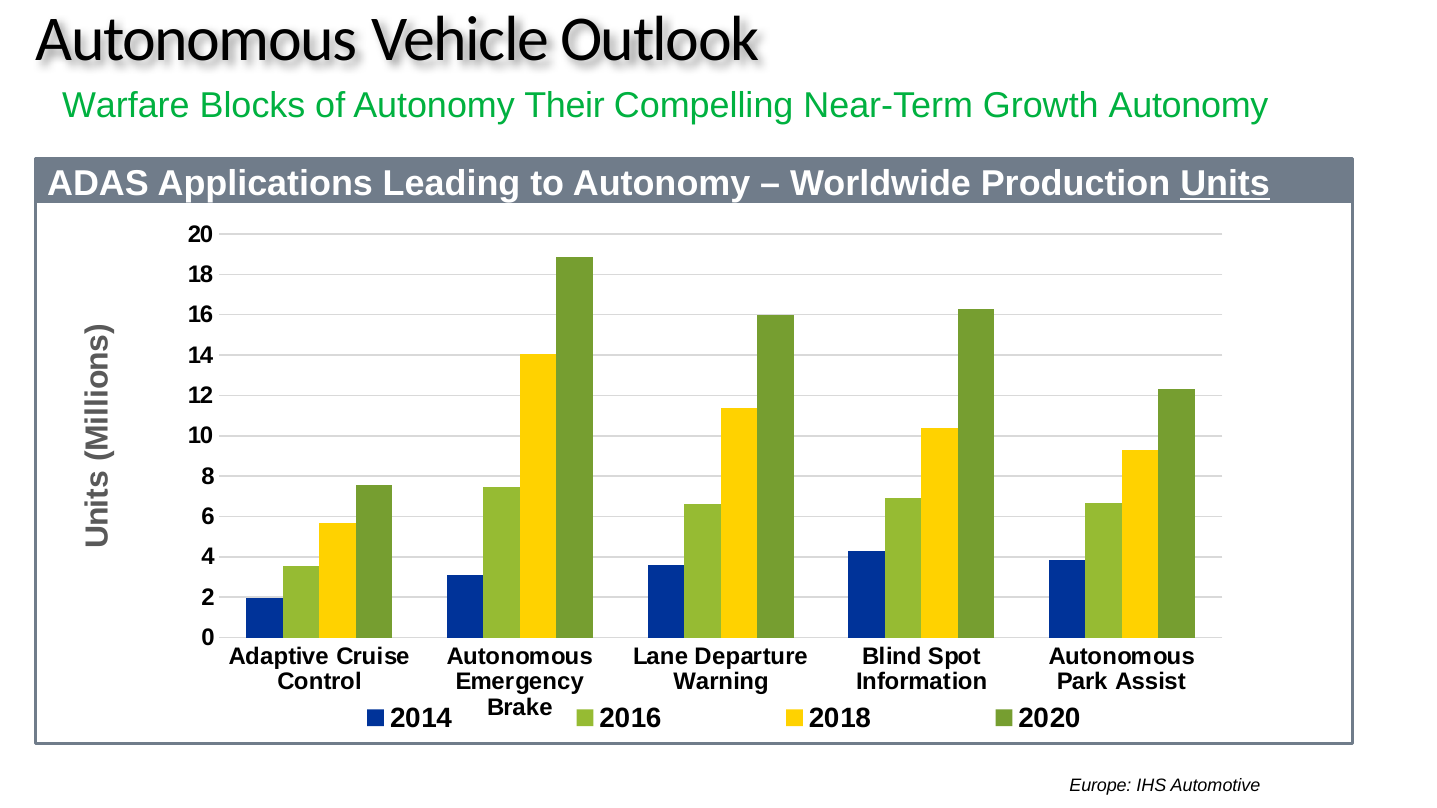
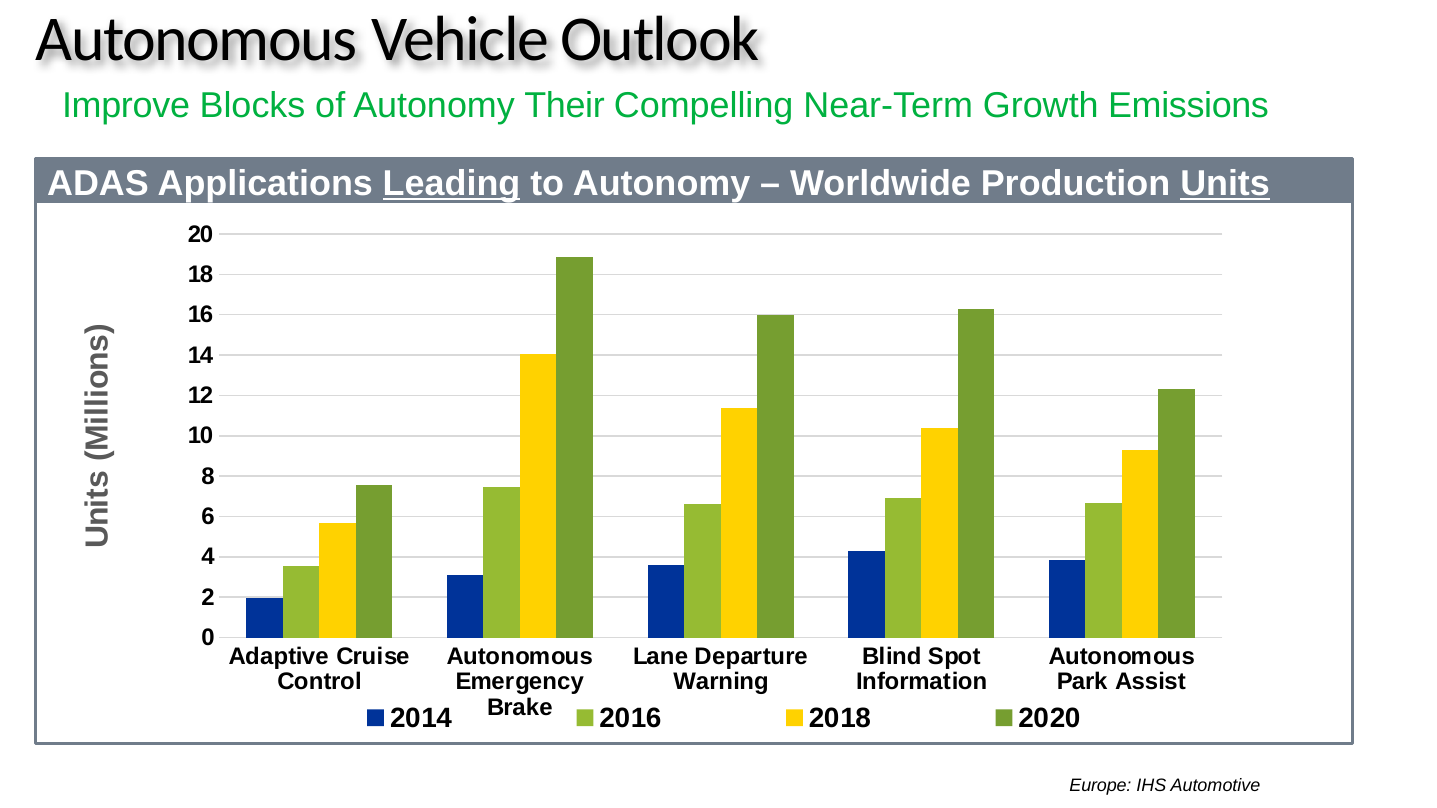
Warfare: Warfare -> Improve (126, 105)
Growth Autonomy: Autonomy -> Emissions (1189, 105)
Leading underline: none -> present (452, 183)
